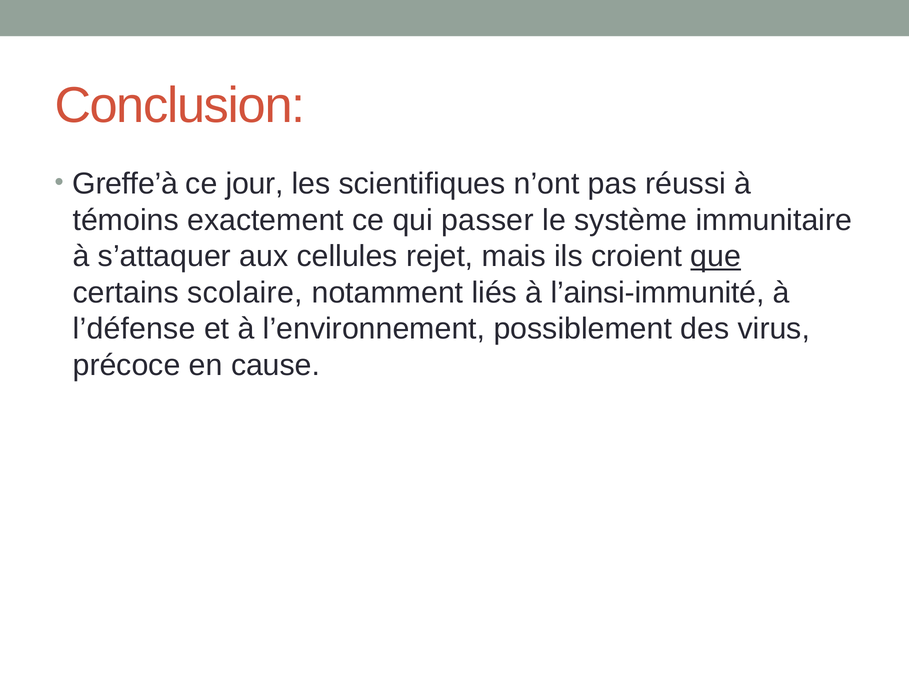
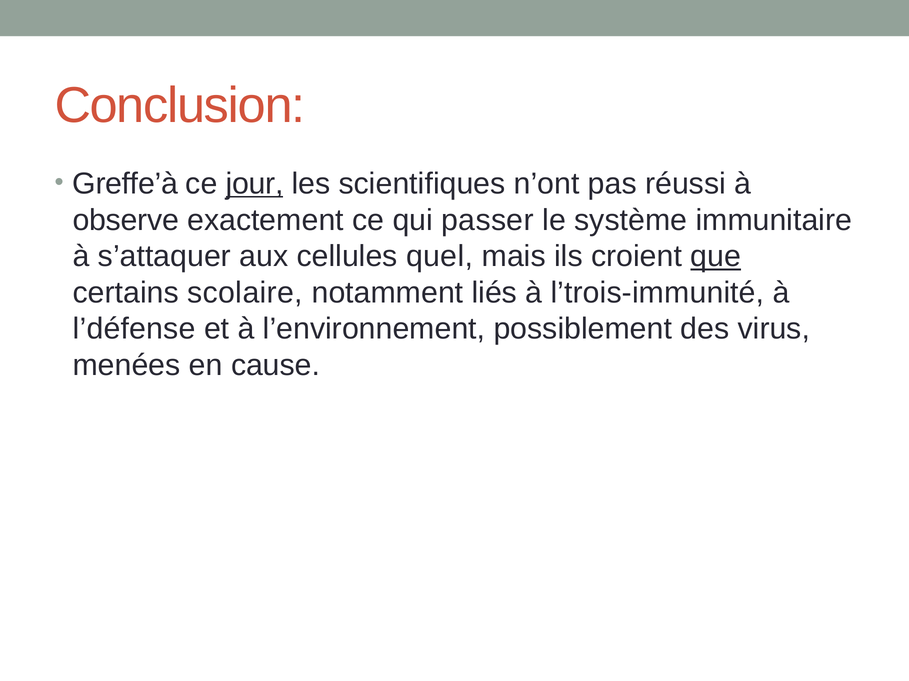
jour underline: none -> present (255, 184)
témoins: témoins -> observe (126, 220)
rejet: rejet -> quel (440, 257)
l’ainsi-immunité: l’ainsi-immunité -> l’trois-immunité (657, 293)
précoce: précoce -> menées (127, 366)
